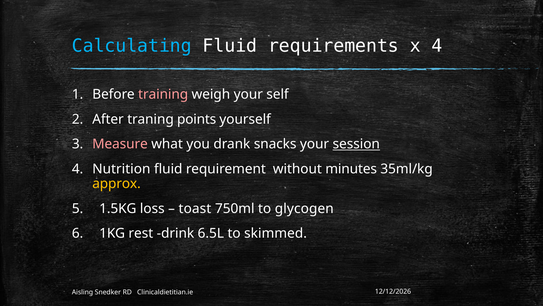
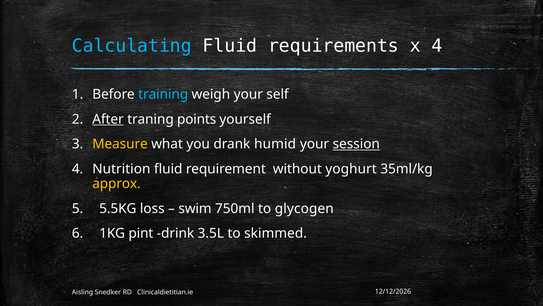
training colour: pink -> light blue (163, 94)
After underline: none -> present (108, 119)
Measure colour: pink -> yellow (120, 144)
snacks: snacks -> humid (275, 144)
minutes: minutes -> yoghurt (351, 169)
1.5KG: 1.5KG -> 5.5KG (118, 208)
toast: toast -> swim (195, 208)
rest: rest -> pint (141, 233)
6.5L: 6.5L -> 3.5L (211, 233)
